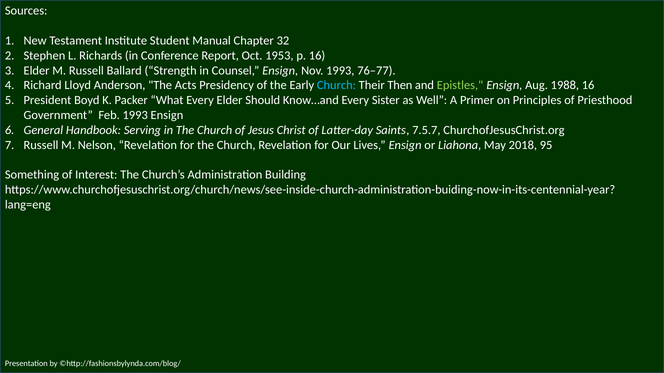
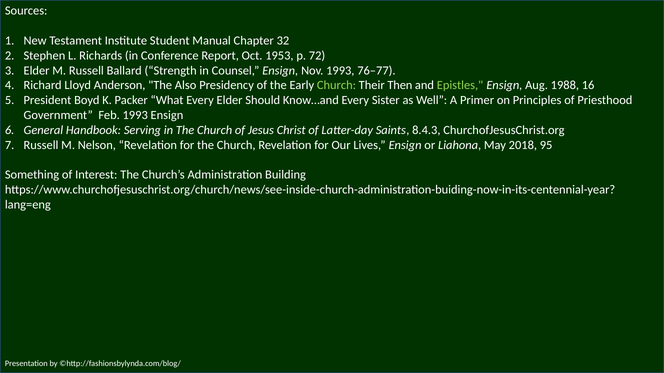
p 16: 16 -> 72 (317, 56)
Acts: Acts -> Also (186, 85)
Church colour: light blue -> light green (336, 85)
7.5.7: 7.5.7 -> 8.4.3 (426, 130)
